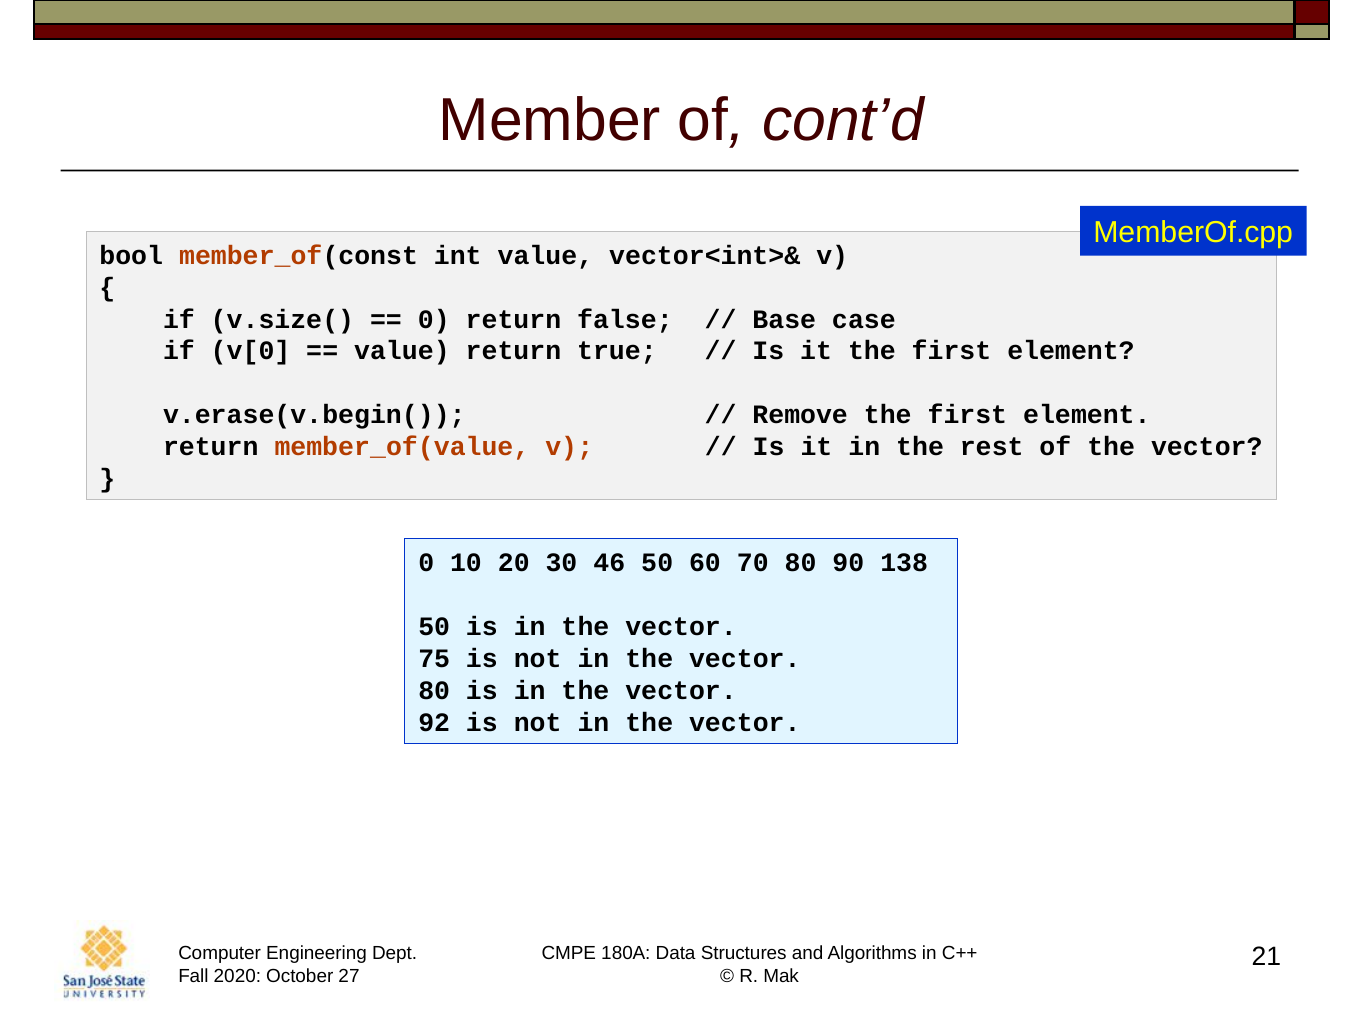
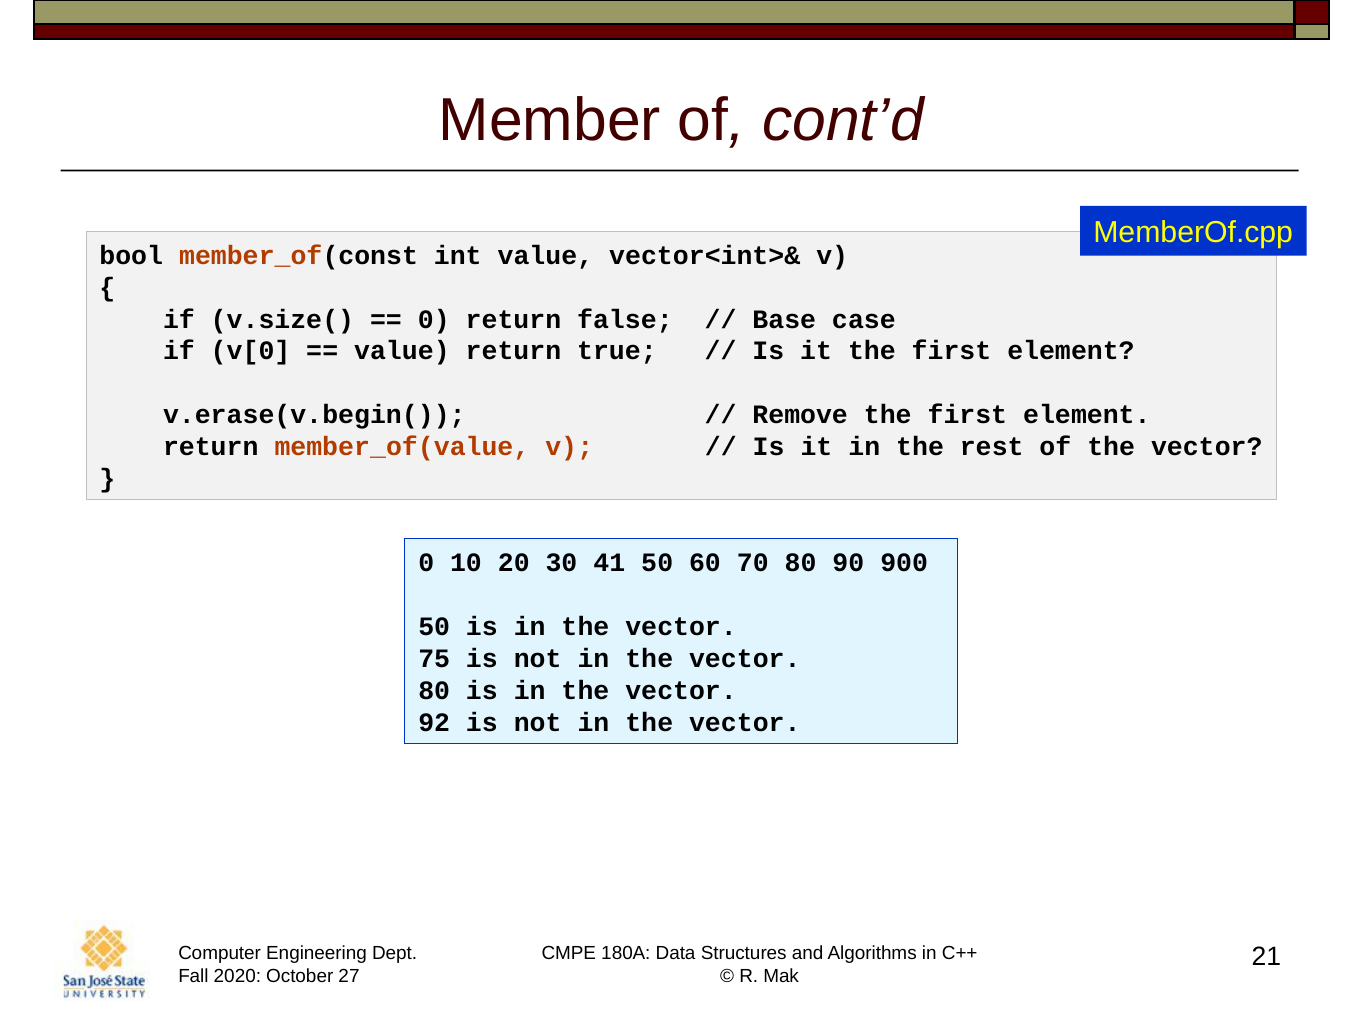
46: 46 -> 41 (609, 563)
138: 138 -> 900 (904, 563)
